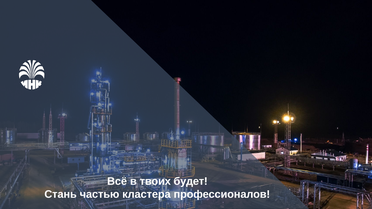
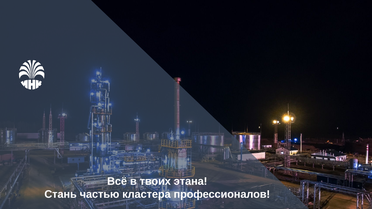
будет: будет -> этана (191, 182)
